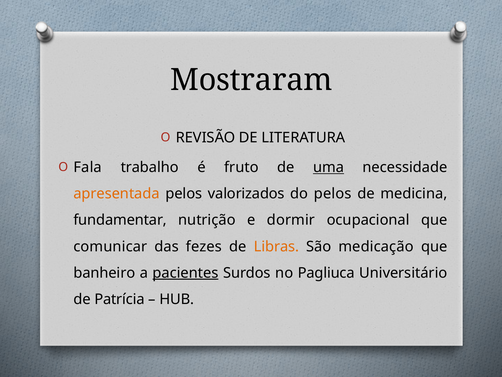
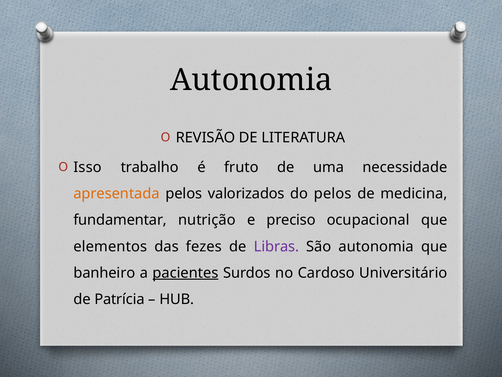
Mostraram: Mostraram -> Autonomia (251, 80)
Fala: Fala -> Isso (88, 167)
uma underline: present -> none (328, 167)
dormir: dormir -> preciso (291, 220)
comunicar: comunicar -> elementos (110, 246)
Libras colour: orange -> purple (276, 246)
São medicação: medicação -> autonomia (376, 246)
Pagliuca: Pagliuca -> Cardoso (326, 273)
